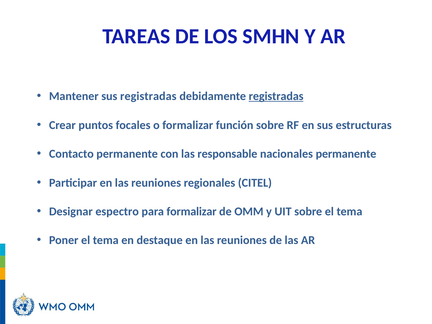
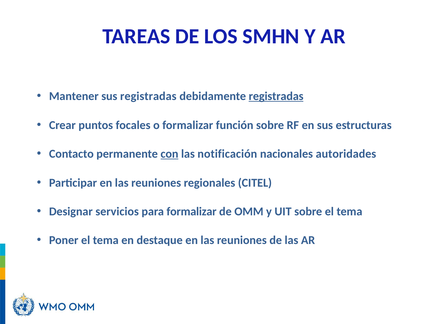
con underline: none -> present (169, 154)
responsable: responsable -> notificación (227, 154)
nacionales permanente: permanente -> autoridades (346, 154)
espectro: espectro -> servicios (117, 212)
